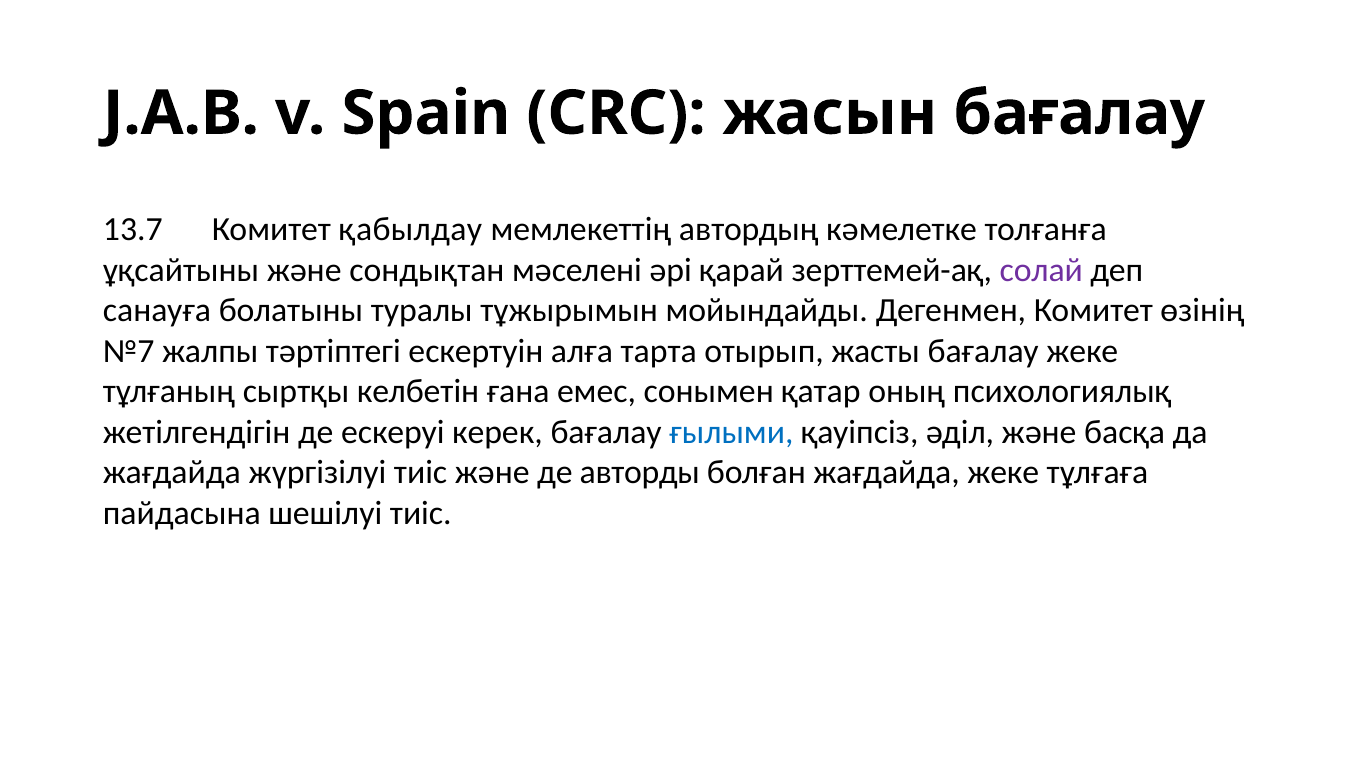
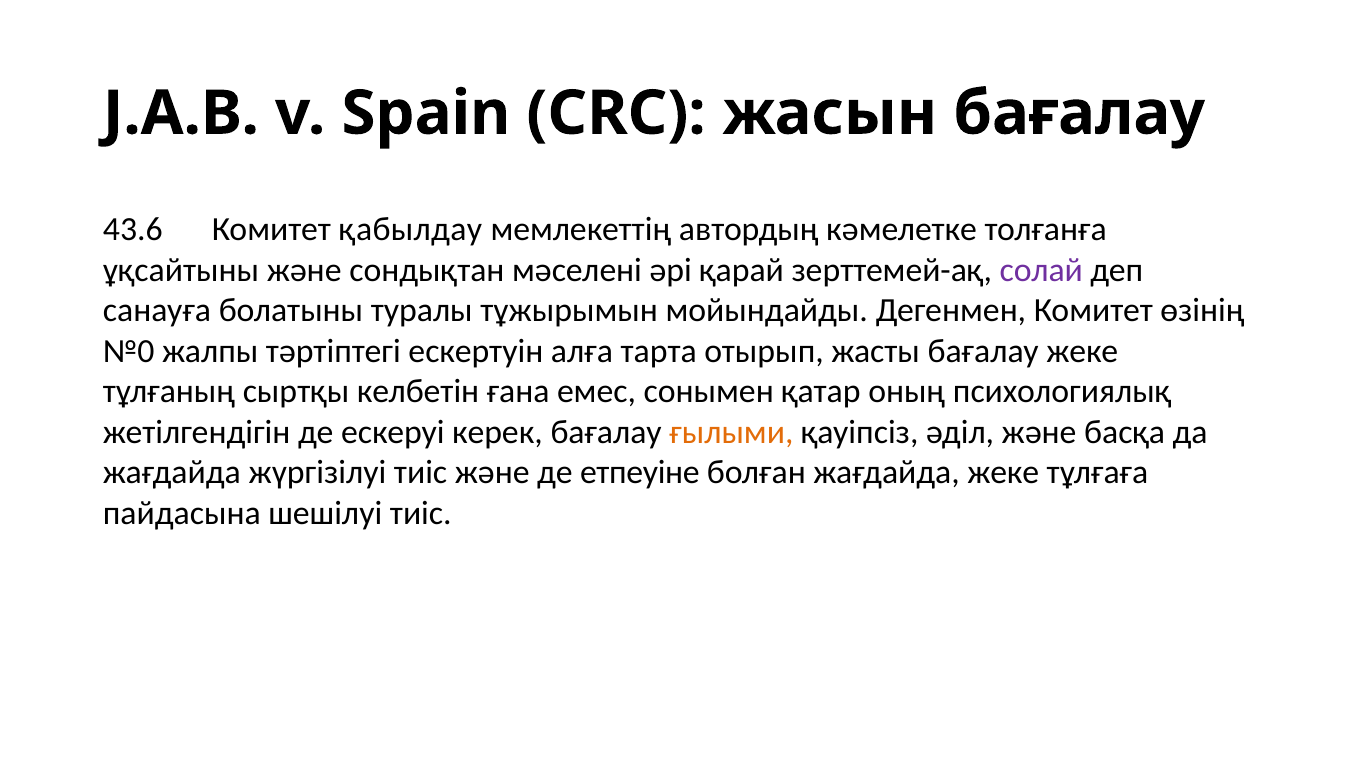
13.7: 13.7 -> 43.6 (133, 230)
№7: №7 -> №0 (129, 351)
ғылыми colour: blue -> orange (731, 432)
авторды: авторды -> етпеуіне (640, 473)
